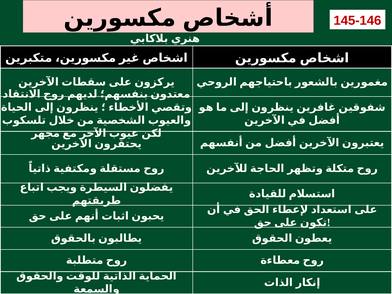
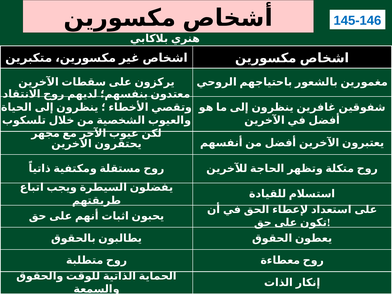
145-146 colour: red -> blue (358, 20)
